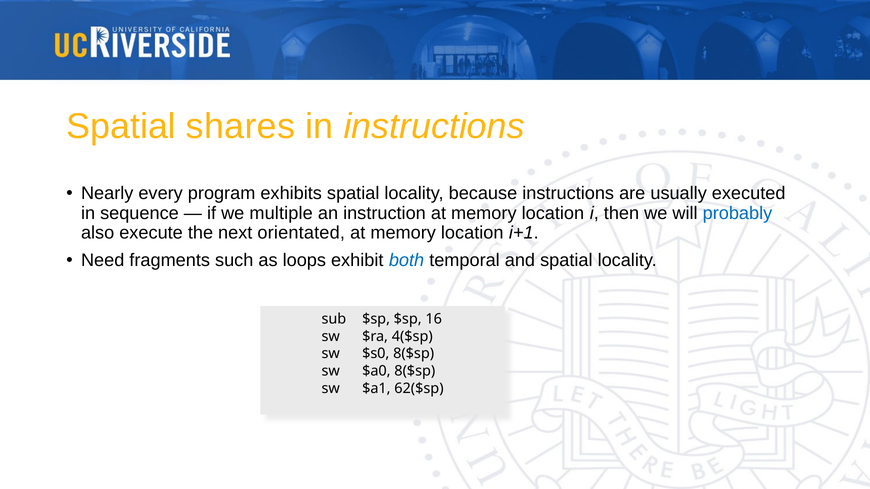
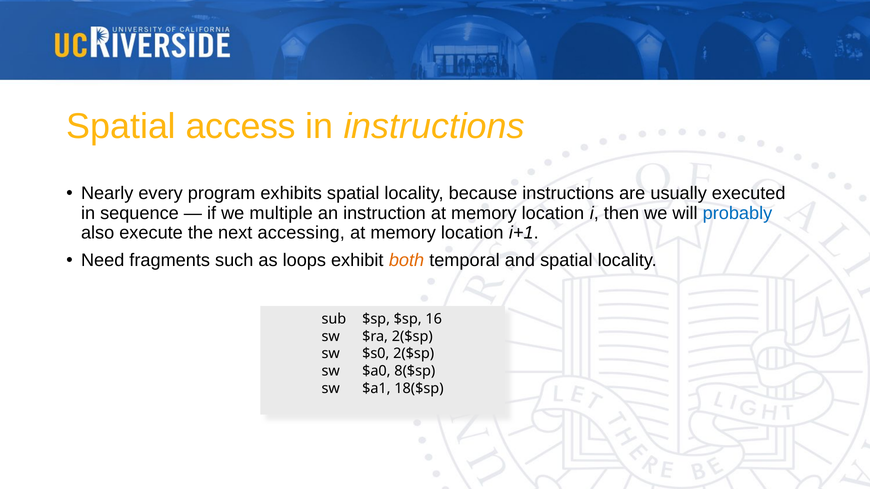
shares: shares -> access (241, 127)
orientated: orientated -> accessing (301, 233)
both colour: blue -> orange (407, 261)
$ra 4($sp: 4($sp -> 2($sp (412, 337)
$s0 8($sp: 8($sp -> 2($sp (414, 354)
62($sp: 62($sp -> 18($sp (419, 389)
